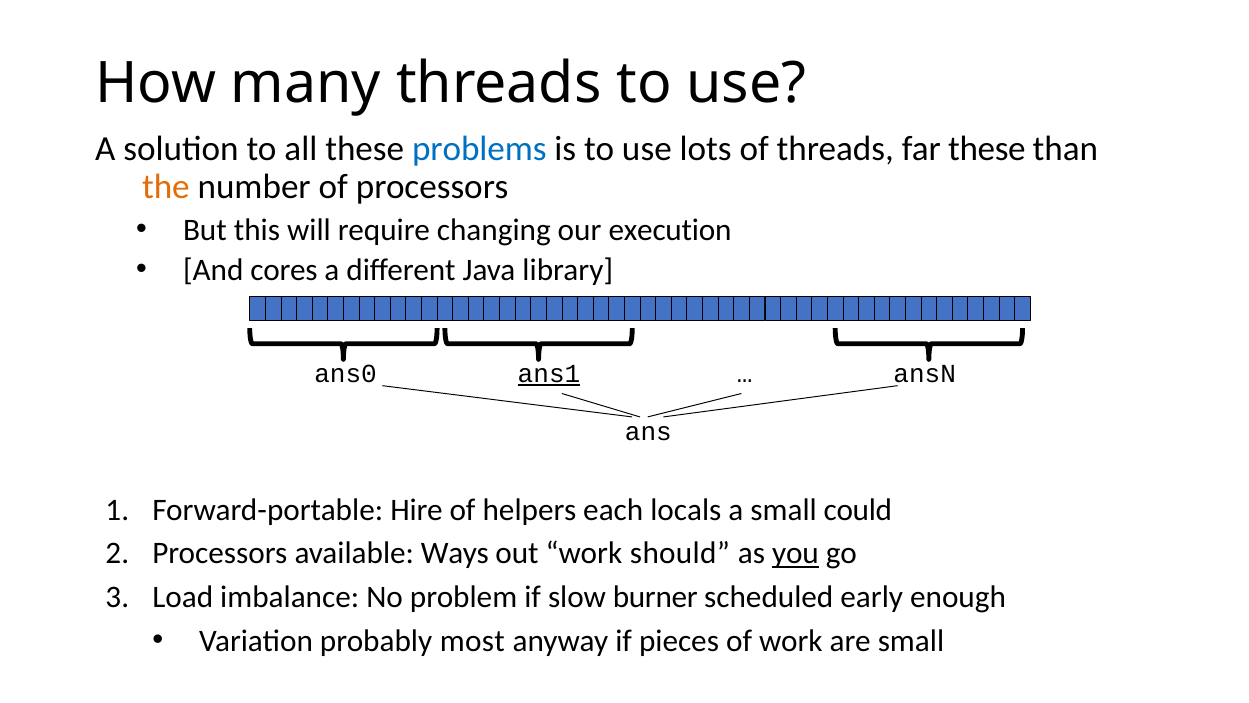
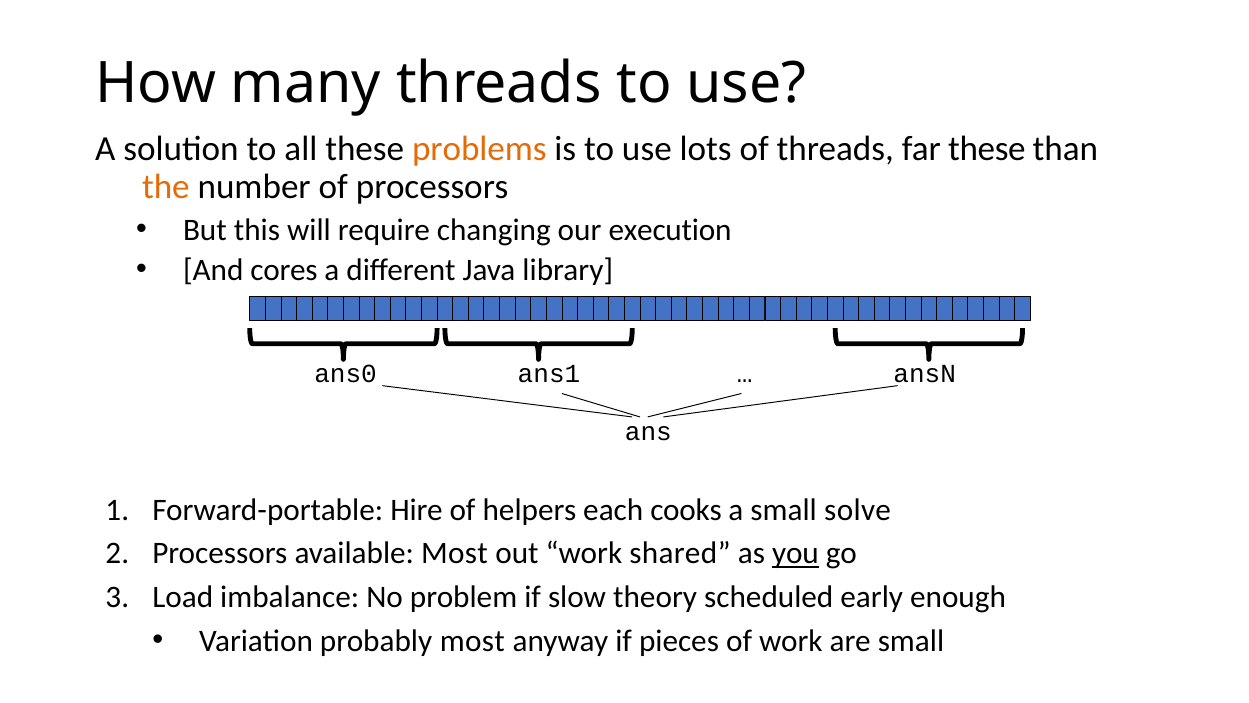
problems colour: blue -> orange (479, 149)
ans1 underline: present -> none (549, 373)
locals: locals -> cooks (686, 510)
could: could -> solve (858, 510)
available Ways: Ways -> Most (455, 553)
should: should -> shared (680, 553)
burner: burner -> theory (655, 597)
